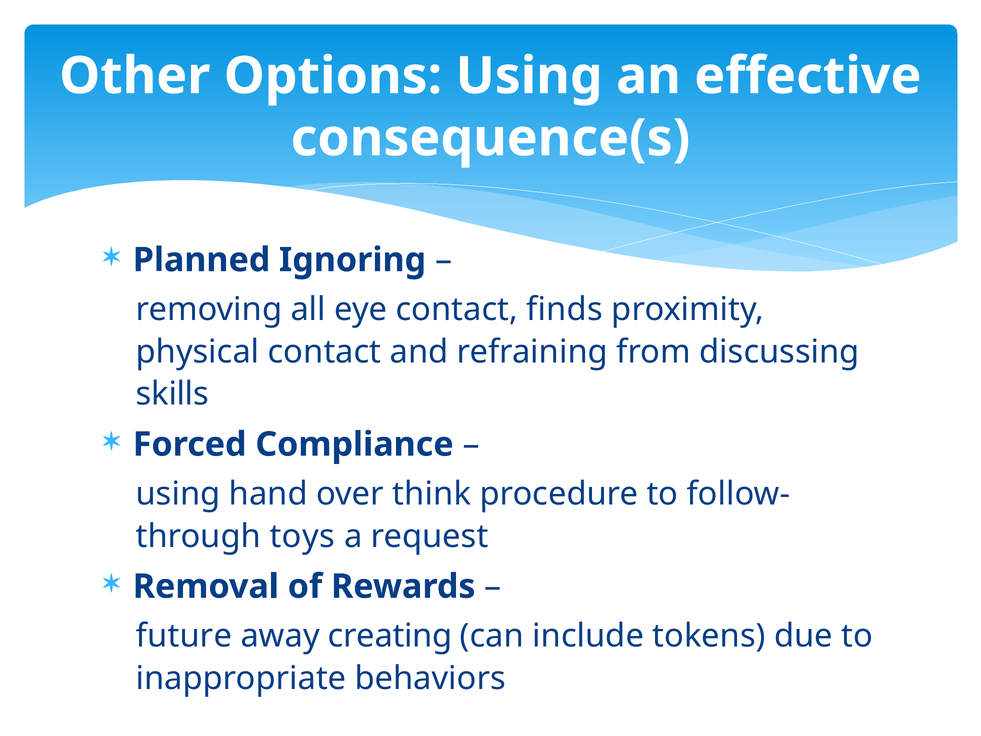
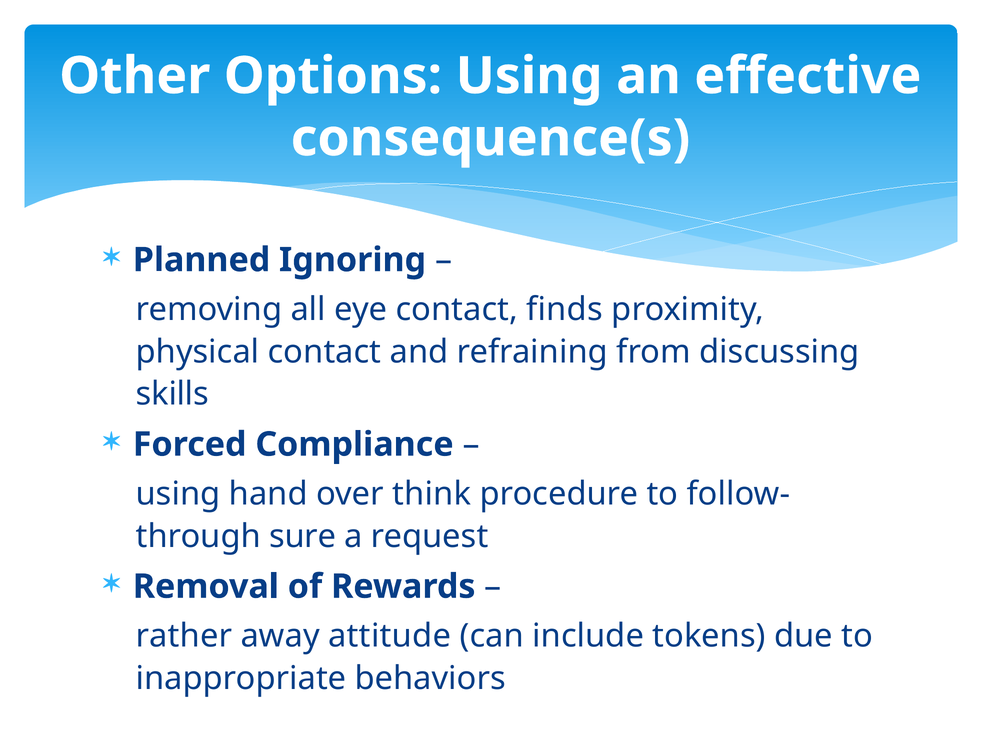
toys: toys -> sure (303, 536)
future: future -> rather (184, 636)
creating: creating -> attitude (390, 636)
